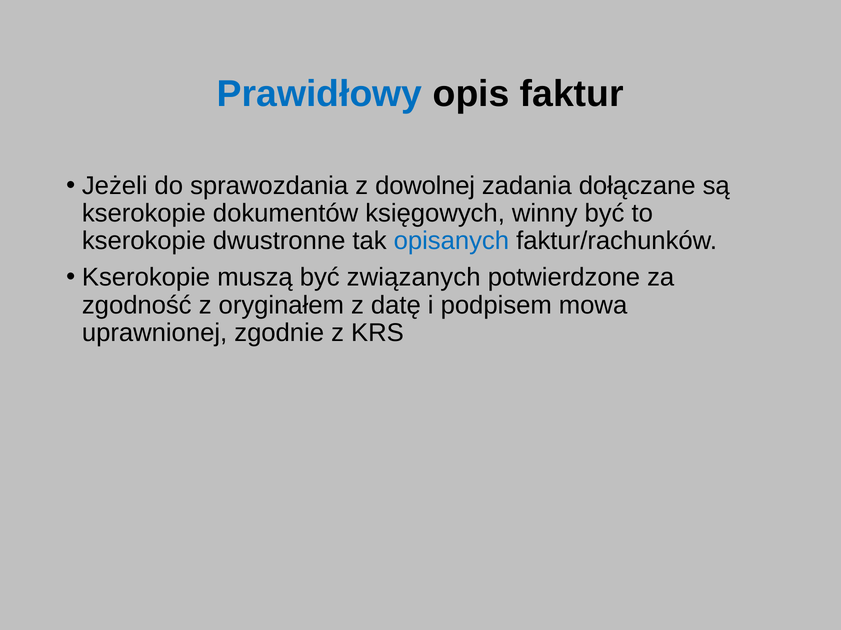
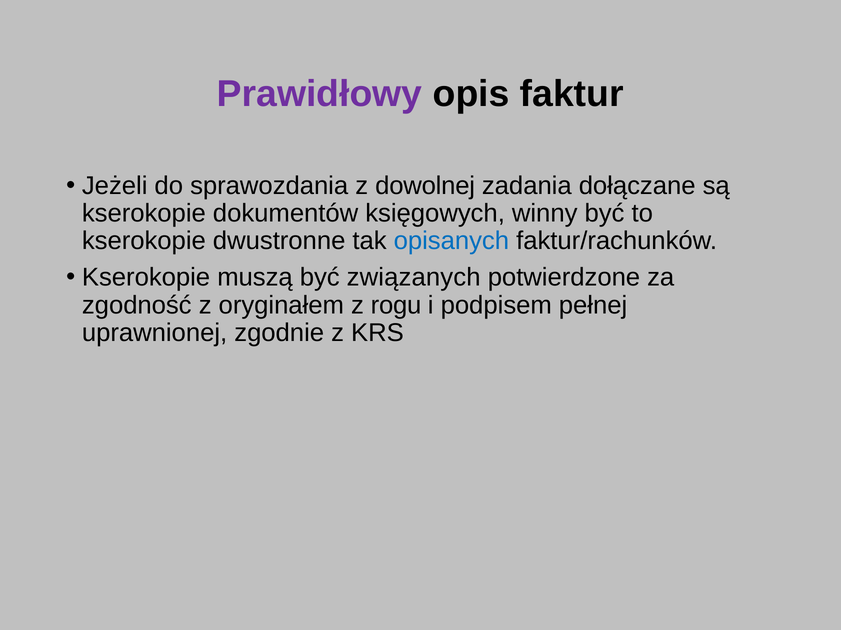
Prawidłowy colour: blue -> purple (320, 94)
datę: datę -> rogu (396, 305)
mowa: mowa -> pełnej (593, 305)
